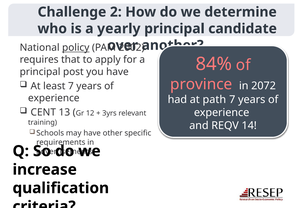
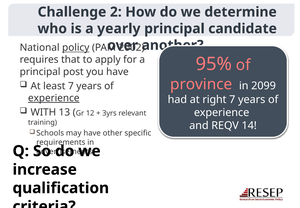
84%: 84% -> 95% (214, 64)
2072: 2072 -> 2099 (264, 86)
experience underline: none -> present (54, 98)
path: path -> right (214, 100)
CENT: CENT -> WITH (43, 112)
